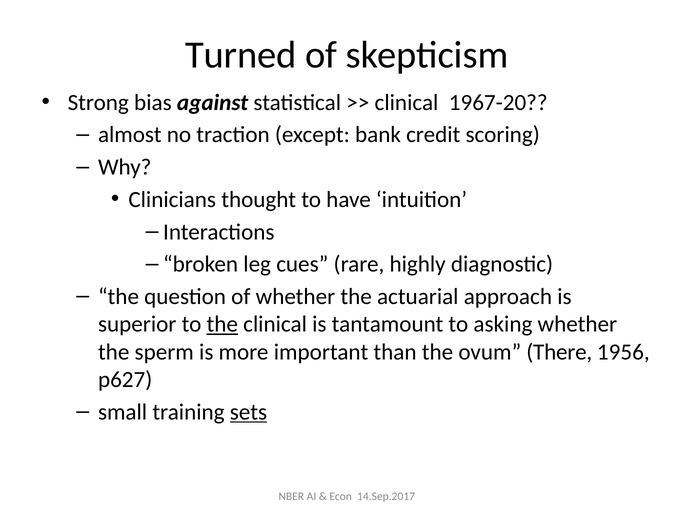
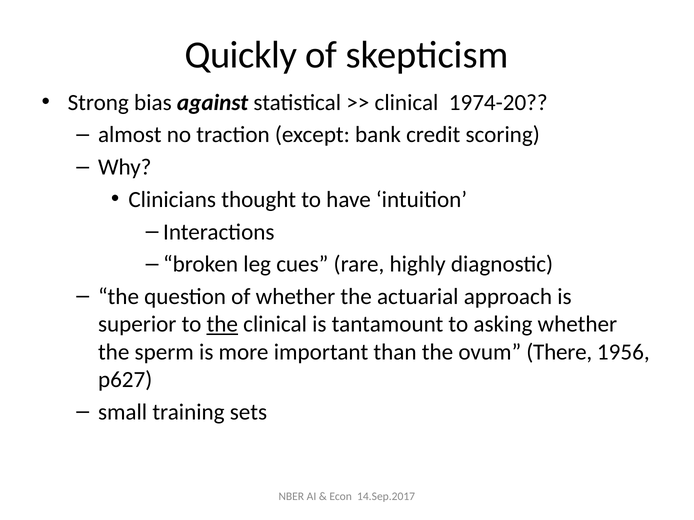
Turned: Turned -> Quickly (241, 55)
1967-20: 1967-20 -> 1974-20 (498, 103)
sets underline: present -> none (248, 413)
